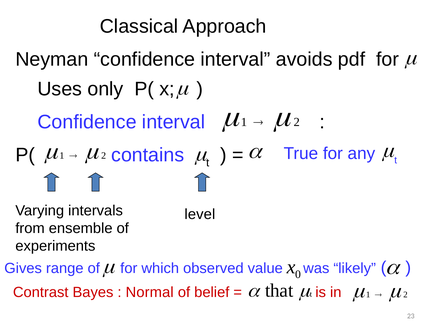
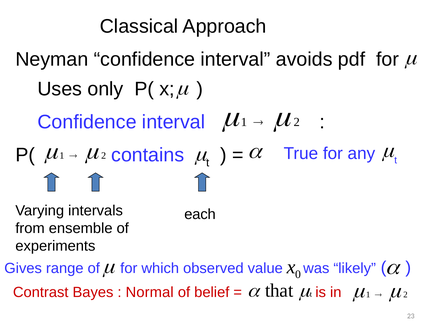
level: level -> each (200, 214)
